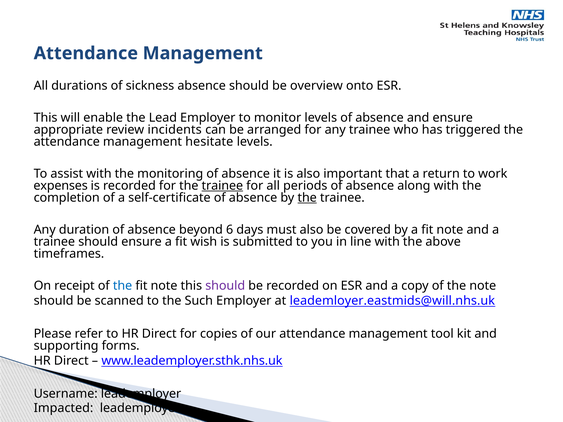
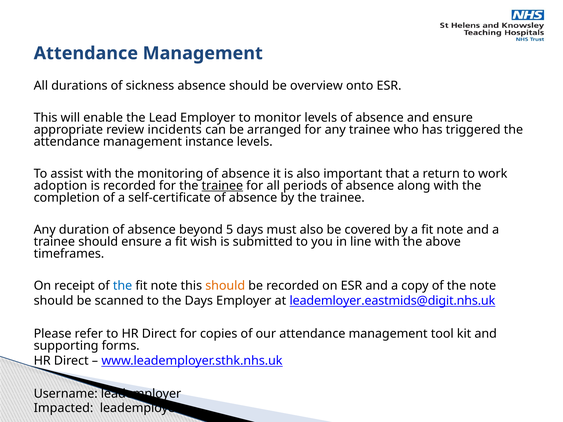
hesitate: hesitate -> instance (209, 142)
expenses: expenses -> adoption (60, 186)
the underline: present -> none (307, 198)
6: 6 -> 5 (230, 230)
should colour: purple -> orange (225, 286)
the Such: Such -> Days (199, 301)
leademloyer.eastmids@will.nhs.uk: leademloyer.eastmids@will.nhs.uk -> leademloyer.eastmids@digit.nhs.uk (392, 301)
